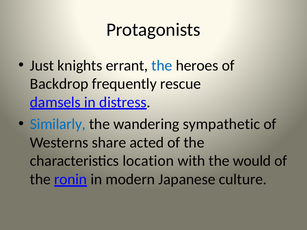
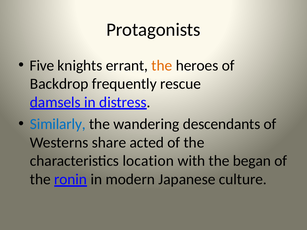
Just: Just -> Five (42, 66)
the colour: blue -> orange (162, 66)
sympathetic: sympathetic -> descendants (222, 124)
would: would -> began (252, 161)
